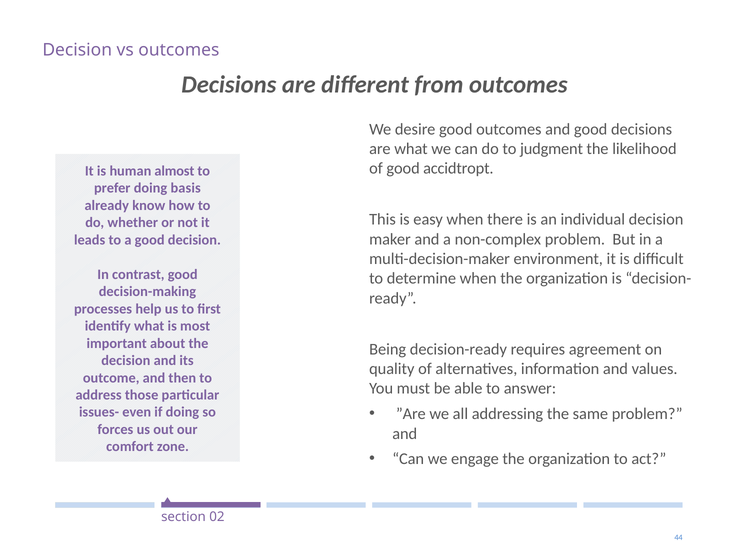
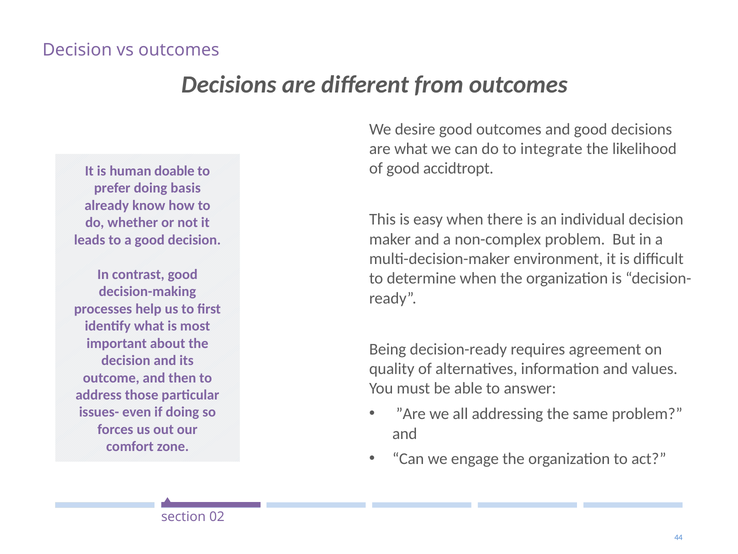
judgment: judgment -> integrate (551, 149)
almost: almost -> doable (174, 171)
